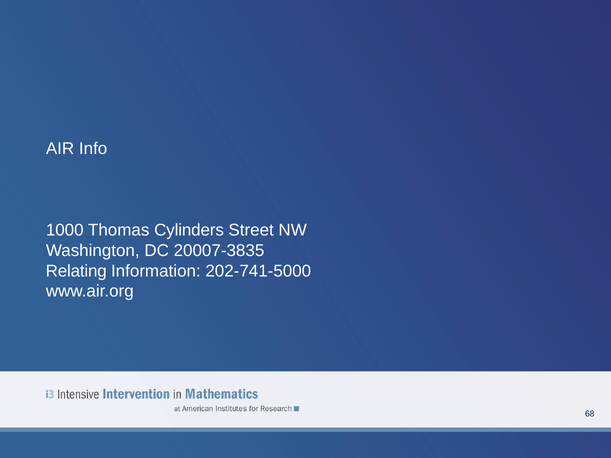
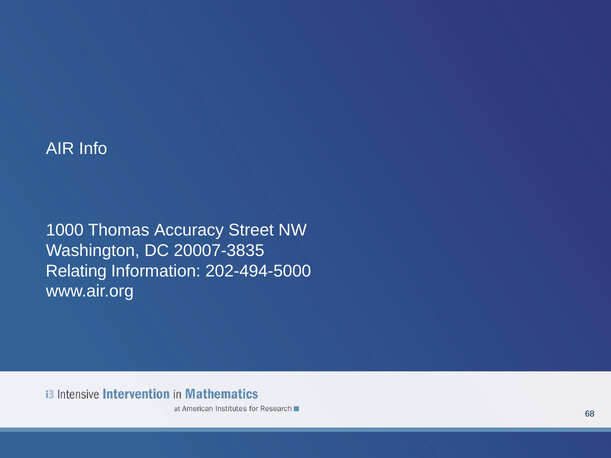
Cylinders: Cylinders -> Accuracy (189, 230)
202-741-5000: 202-741-5000 -> 202-494-5000 (258, 271)
